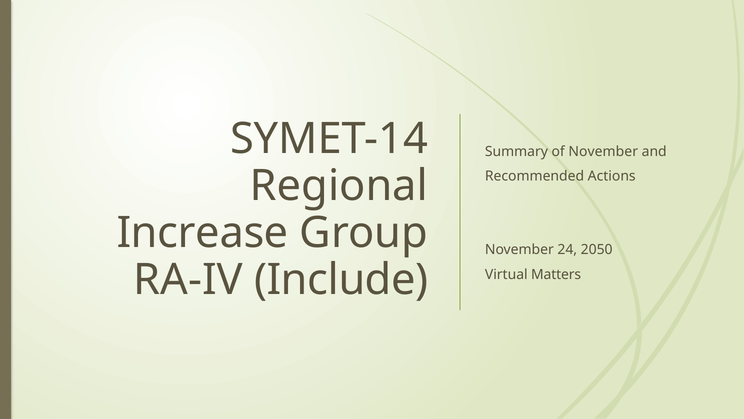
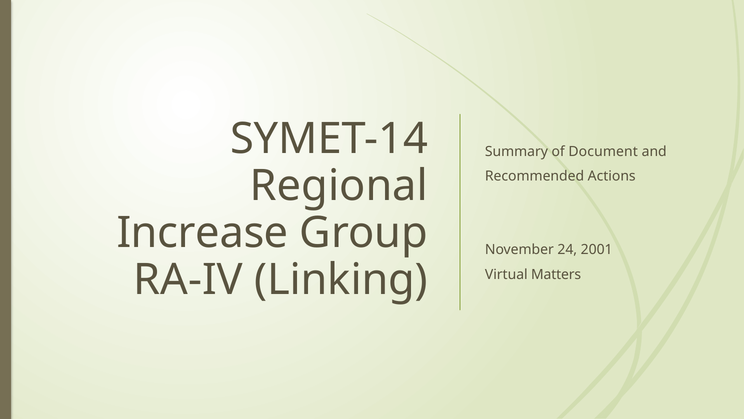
of November: November -> Document (603, 152)
2050: 2050 -> 2001 (597, 250)
Include: Include -> Linking (341, 279)
